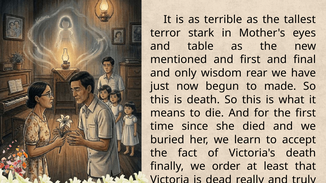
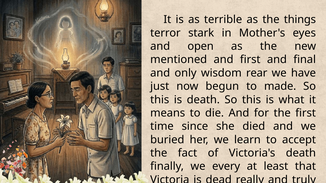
tallest: tallest -> things (300, 20)
table: table -> open (201, 46)
order: order -> every (226, 167)
